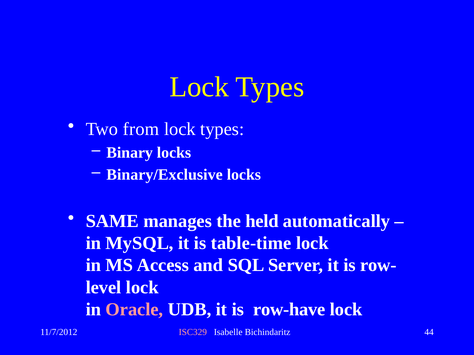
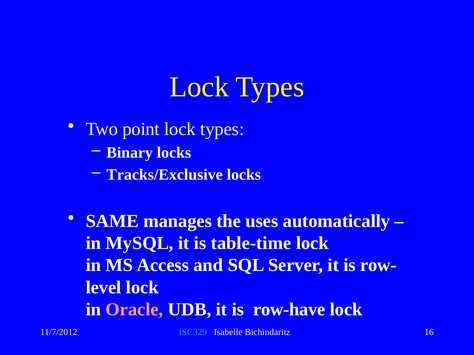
from: from -> point (141, 129)
Binary/Exclusive: Binary/Exclusive -> Tracks/Exclusive (165, 175)
held: held -> uses (262, 221)
ISC329 colour: pink -> light blue (193, 332)
44: 44 -> 16 (429, 332)
